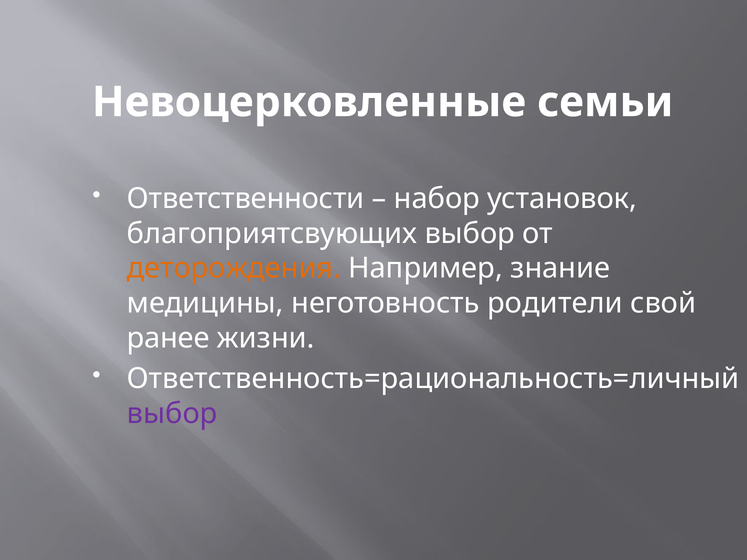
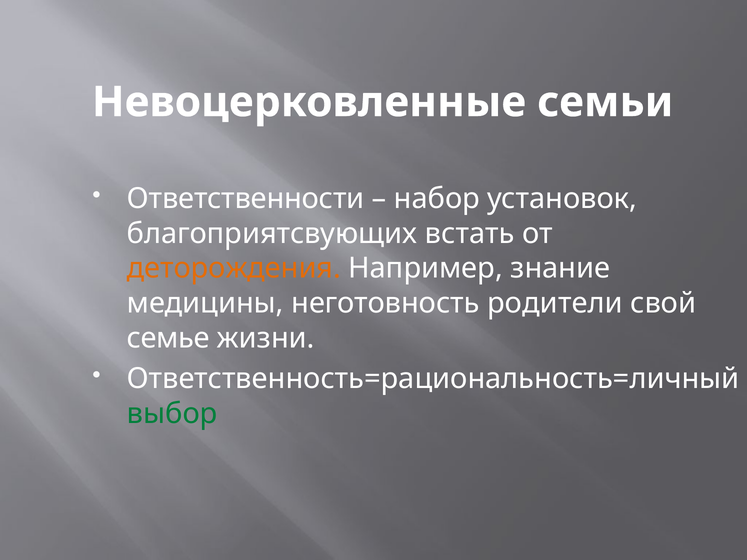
благоприятсвующих выбор: выбор -> встать (470, 234)
ранее: ранее -> семье (168, 338)
выбор colour: purple -> green (172, 414)
